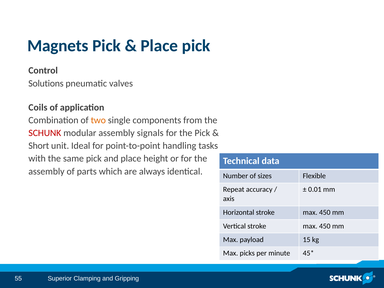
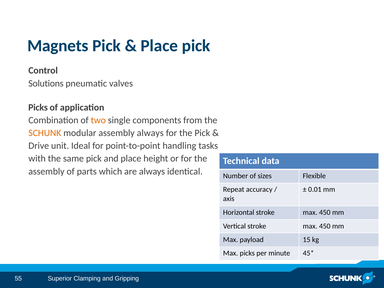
Coils: Coils -> Picks (38, 107)
SCHUNK colour: red -> orange (45, 133)
assembly signals: signals -> always (150, 133)
Short: Short -> Drive (39, 146)
